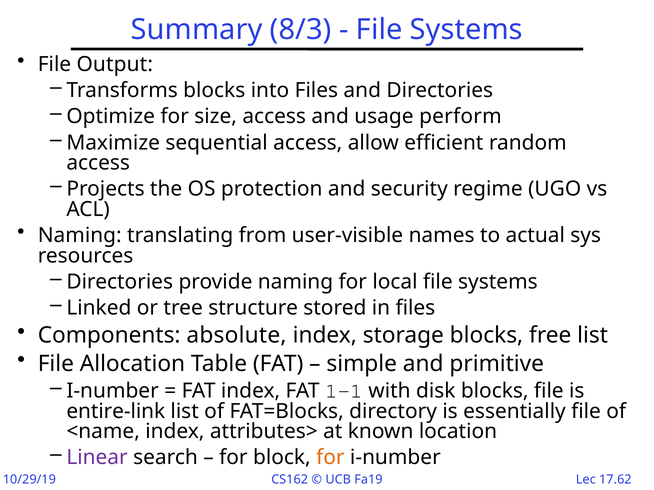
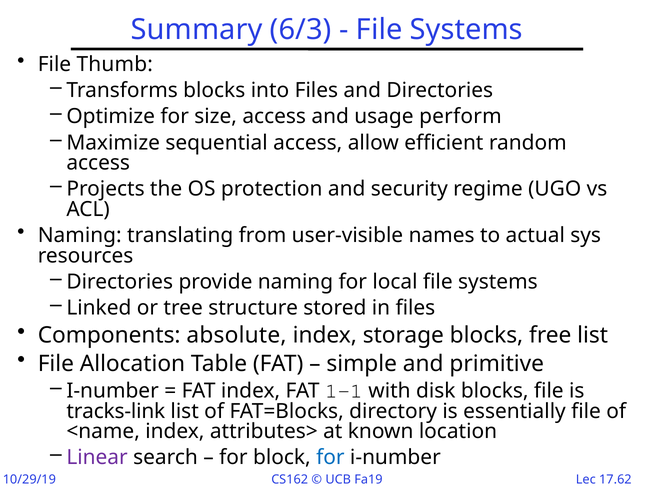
8/3: 8/3 -> 6/3 (301, 30)
Output: Output -> Thumb (115, 64)
entire-link: entire-link -> tracks-link (116, 412)
for colour: orange -> blue (330, 458)
